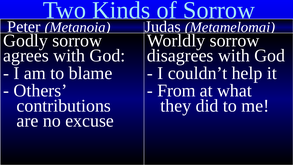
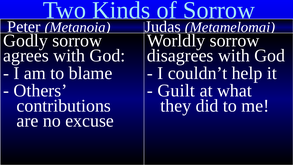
From: From -> Guilt (176, 91)
